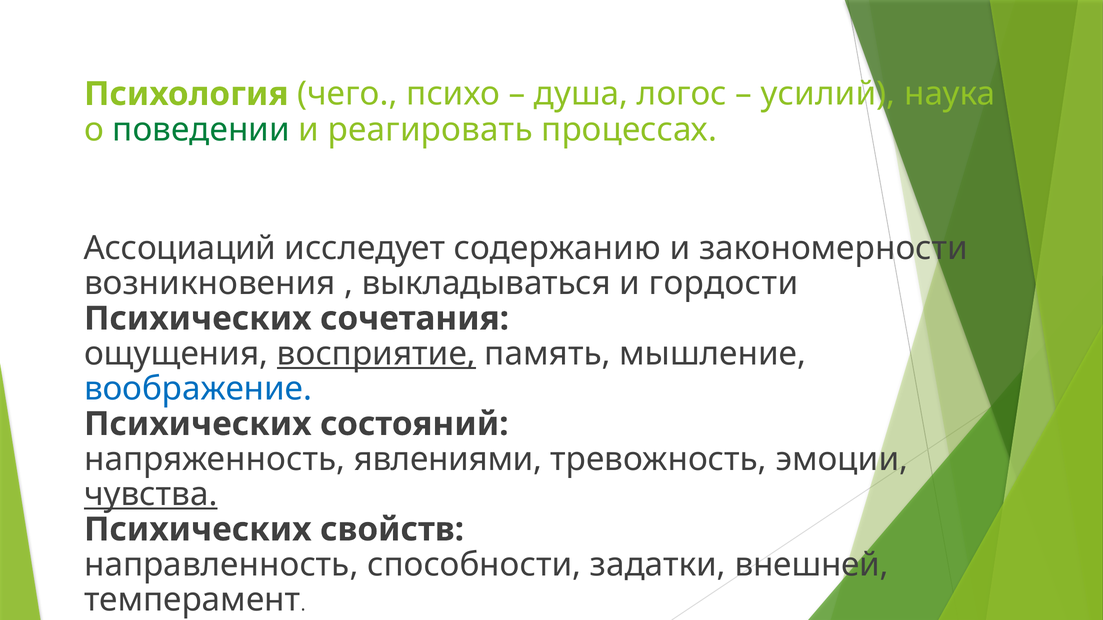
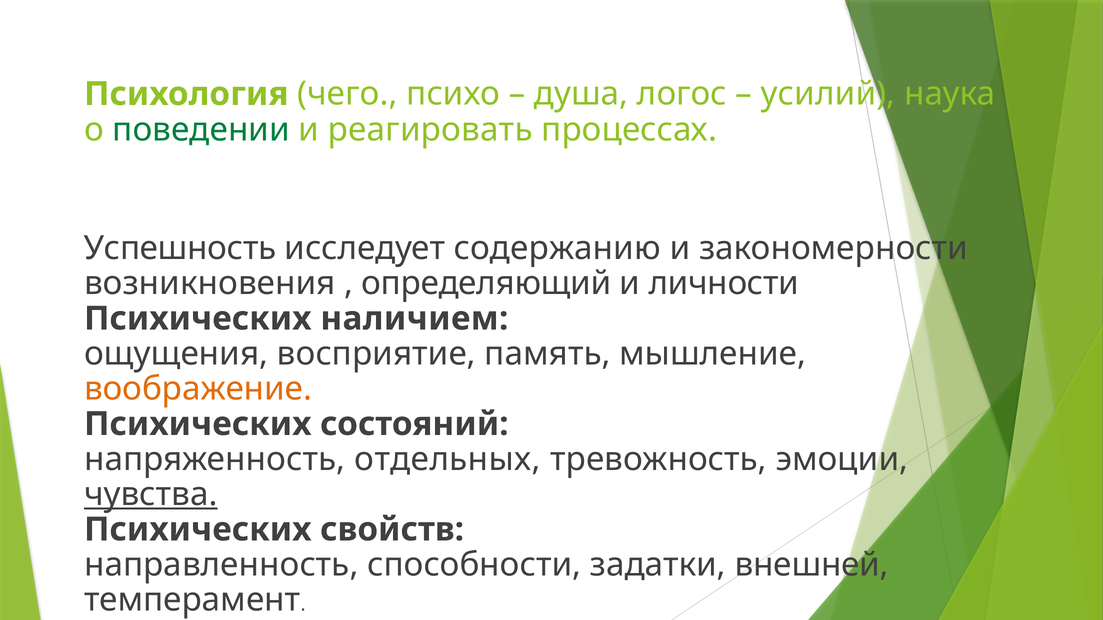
Ассоциаций: Ассоциаций -> Успешность (180, 248)
выкладываться: выкладываться -> определяющий (486, 284)
гордости: гордости -> личности (724, 284)
сочетания: сочетания -> наличием (414, 319)
восприятие underline: present -> none (376, 354)
воображение colour: blue -> orange (198, 389)
явлениями: явлениями -> отдельных (448, 459)
